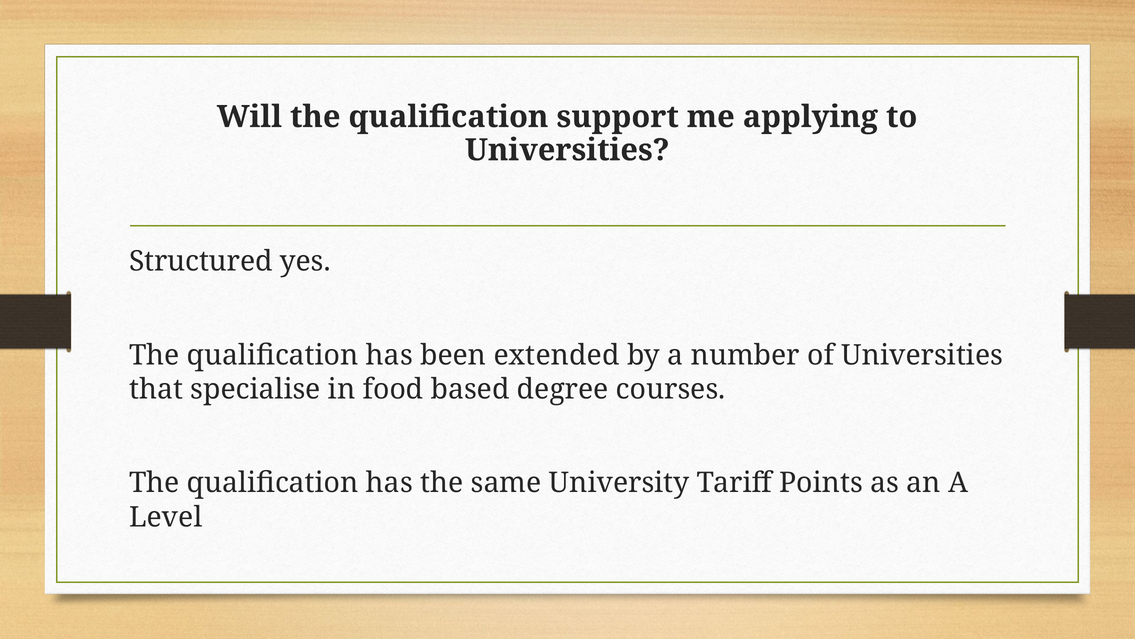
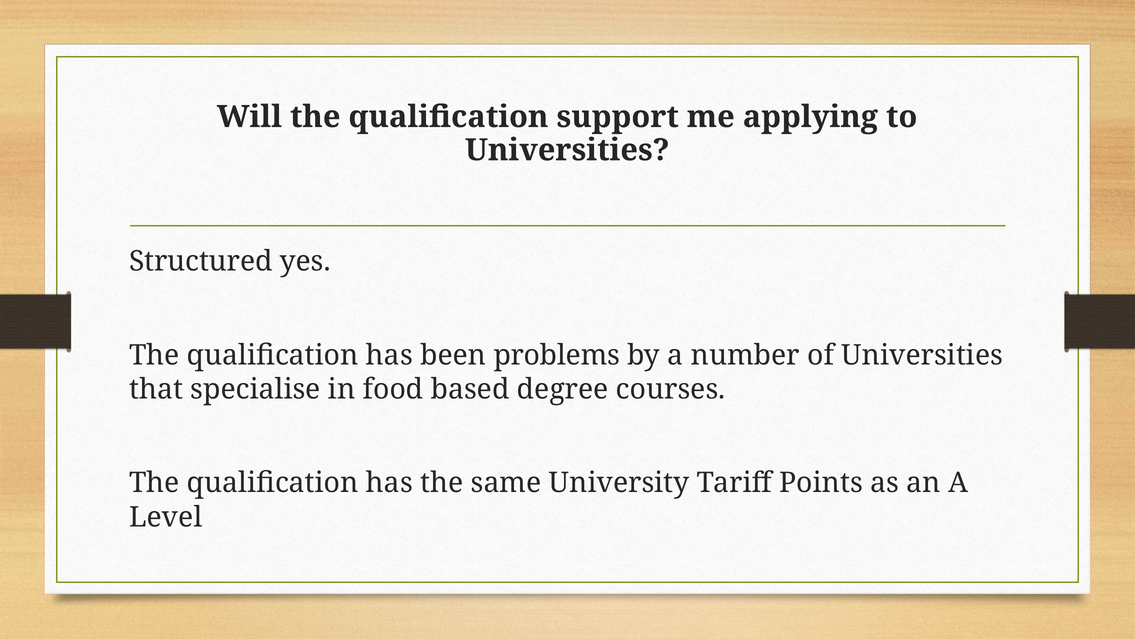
extended: extended -> problems (557, 355)
